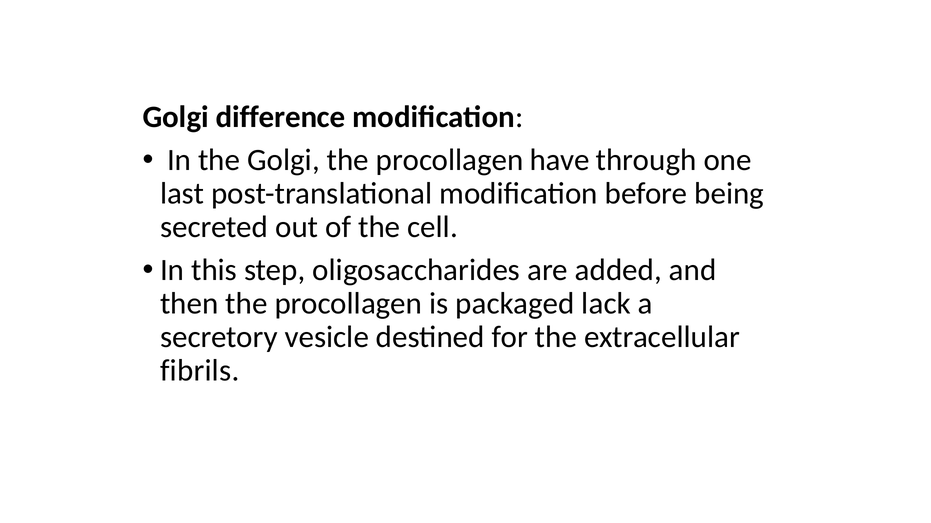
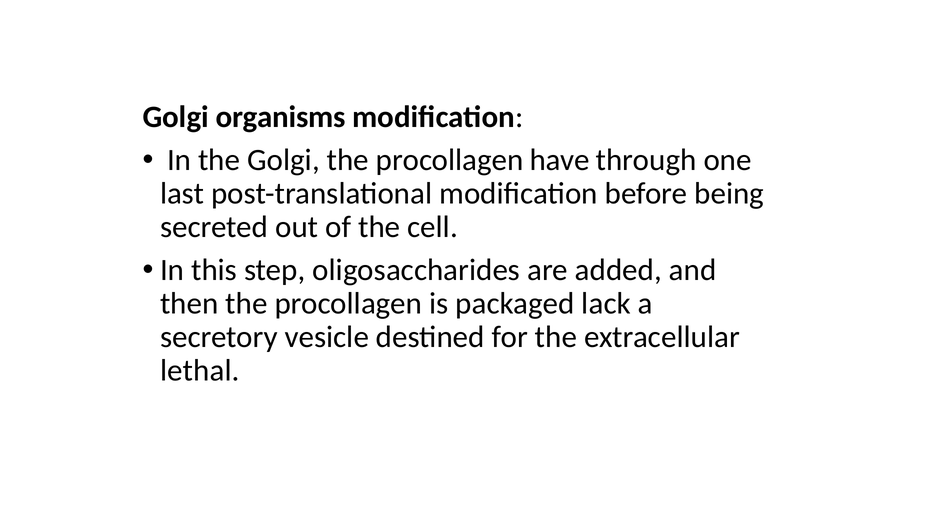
difference: difference -> organisms (281, 117)
fibrils: fibrils -> lethal (200, 371)
